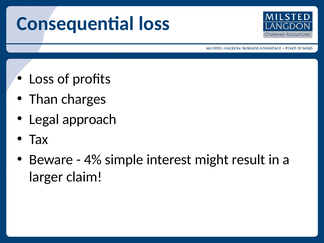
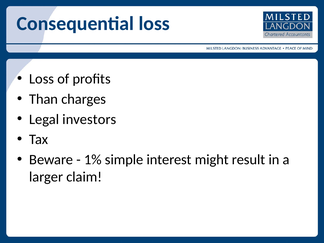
approach: approach -> investors (89, 119)
4%: 4% -> 1% (93, 160)
